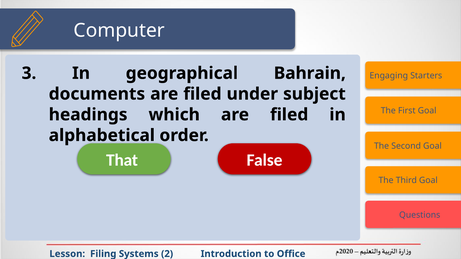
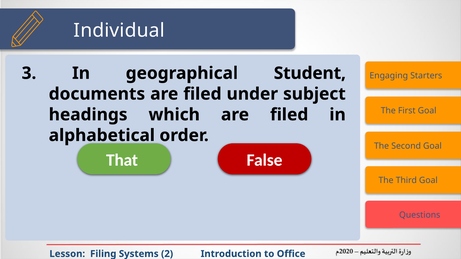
Computer: Computer -> Individual (119, 31)
Bahrain: Bahrain -> Student (310, 73)
